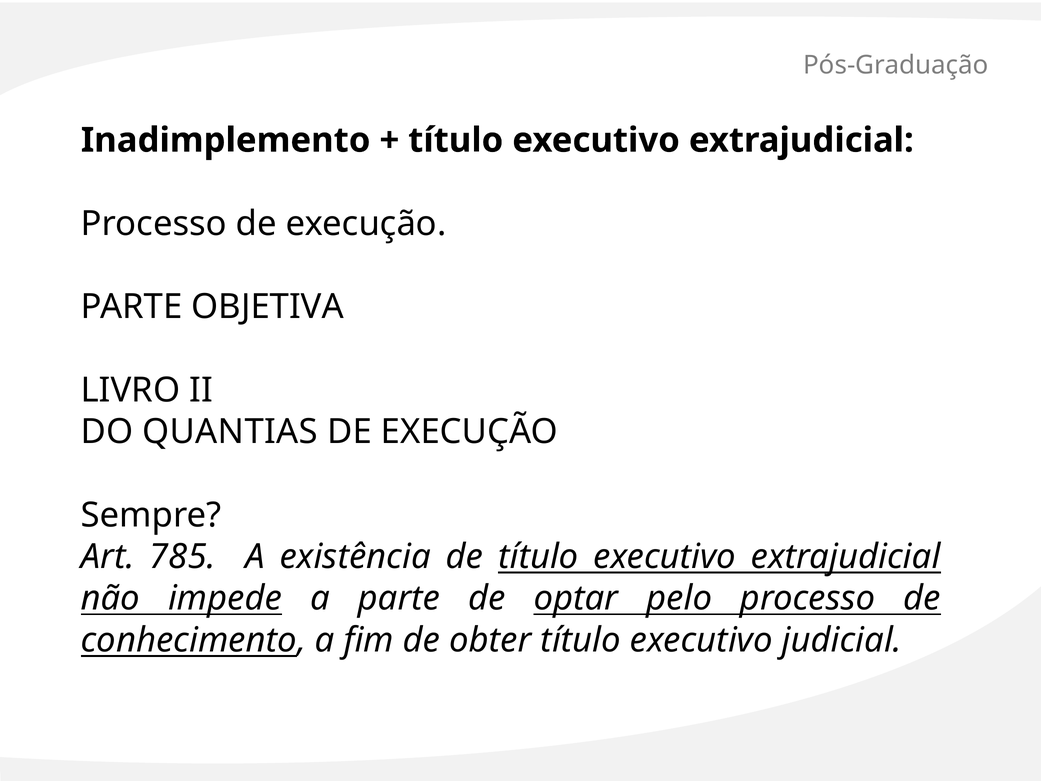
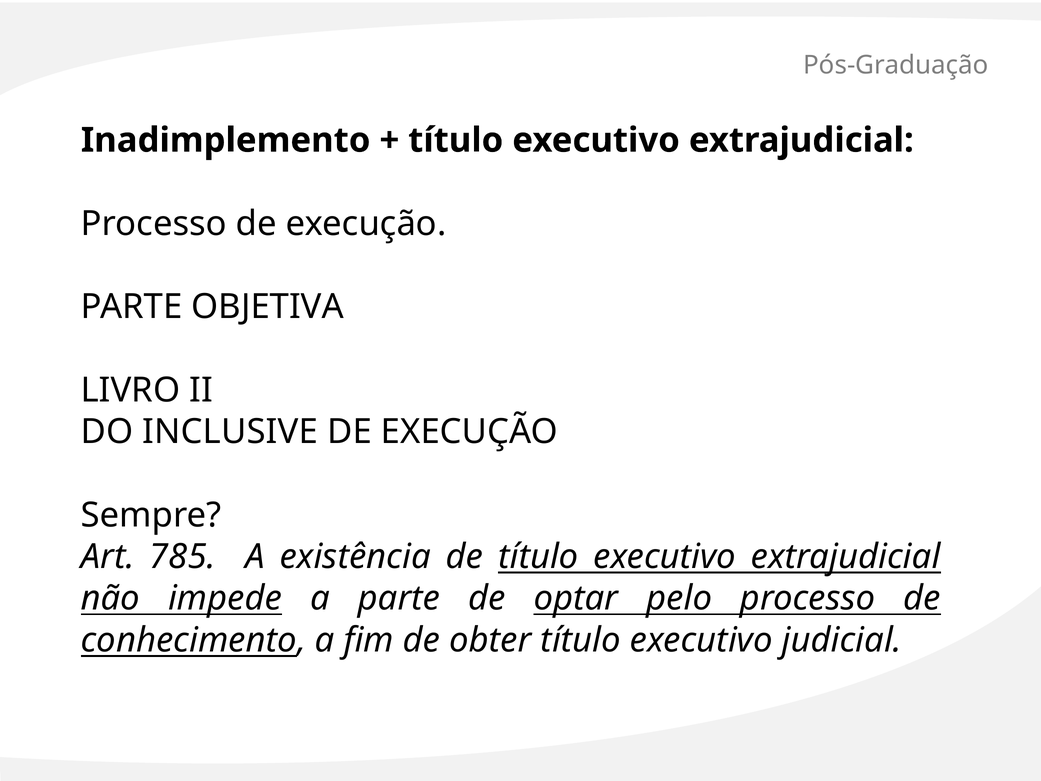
QUANTIAS: QUANTIAS -> INCLUSIVE (230, 432)
